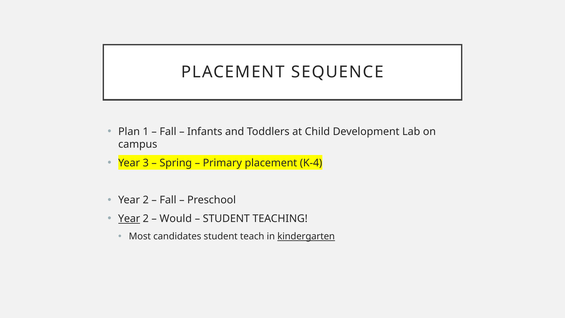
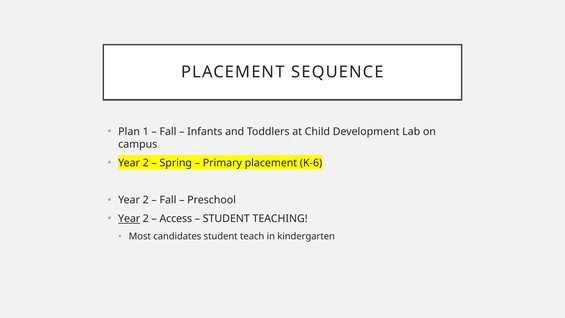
3: 3 -> 2 (146, 163)
K-4: K-4 -> K-6 (311, 163)
Would: Would -> Access (176, 219)
kindergarten underline: present -> none (306, 236)
